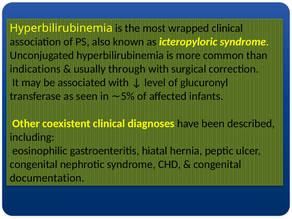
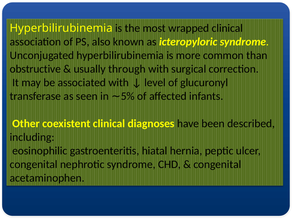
indications: indications -> obstructive (35, 69)
documentation: documentation -> acetaminophen (47, 178)
